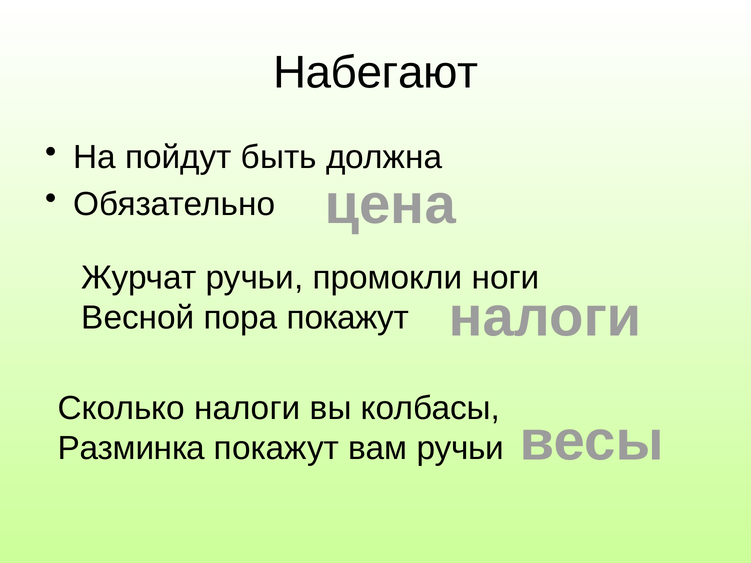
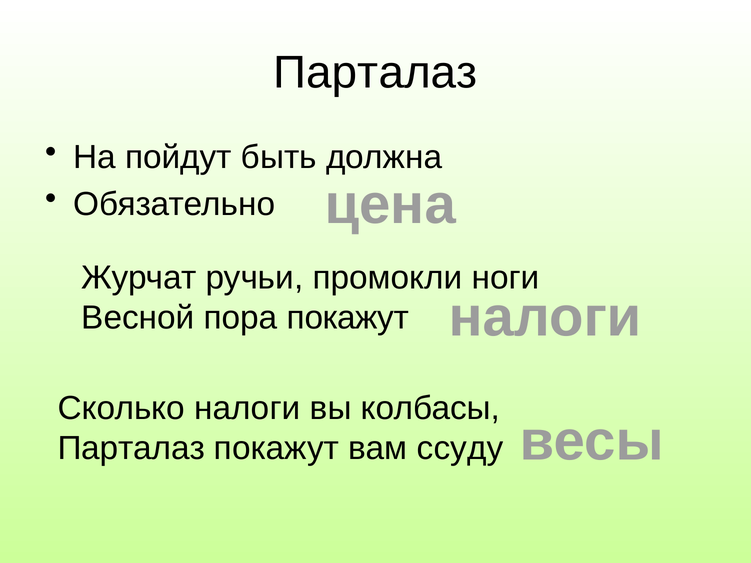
Набегают: Набегают -> Парталаз (375, 73)
Разминка: Разминка -> Парталаз (131, 448)
вам ручьи: ручьи -> ссуду (460, 448)
